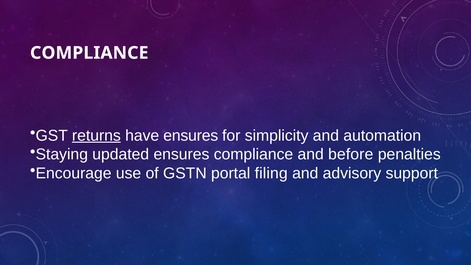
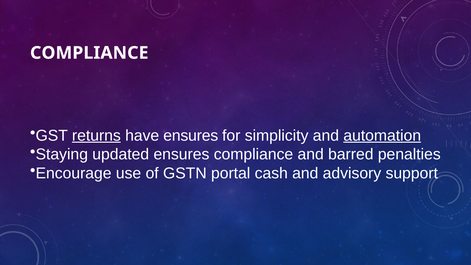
automation underline: none -> present (382, 135)
before: before -> barred (351, 154)
filing: filing -> cash (271, 173)
